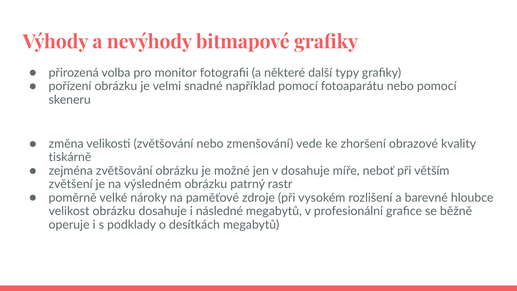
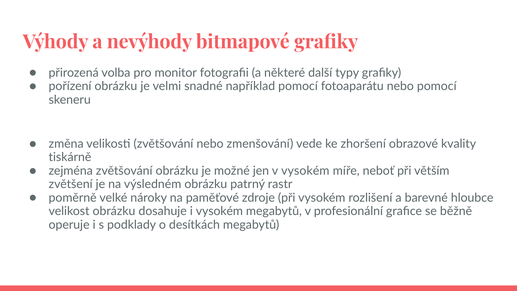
v dosahuje: dosahuje -> vysokém (305, 171)
i následné: následné -> vysokém (219, 211)
